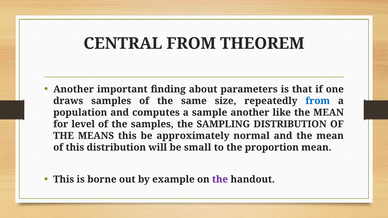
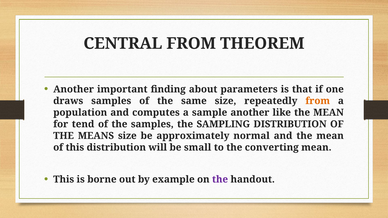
from colour: blue -> orange (318, 101)
level: level -> tend (83, 124)
MEANS this: this -> size (127, 136)
proportion: proportion -> converting (272, 148)
